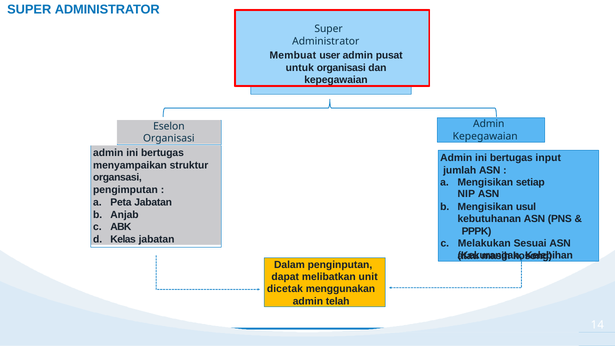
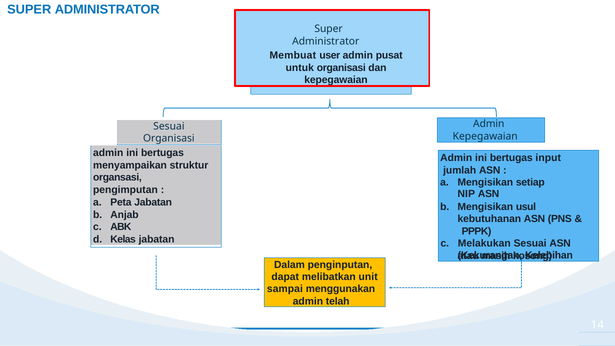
Eselon: Eselon -> Sesuai (169, 126)
dicetak: dicetak -> sampai (285, 289)
